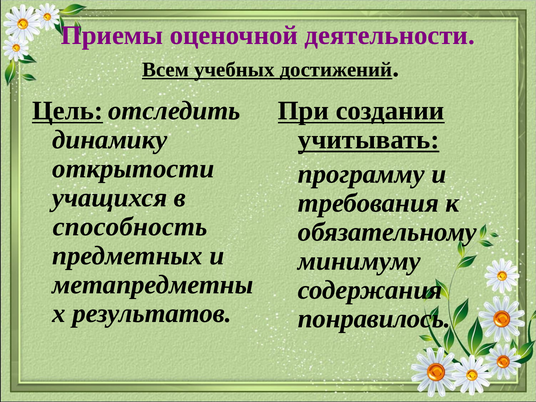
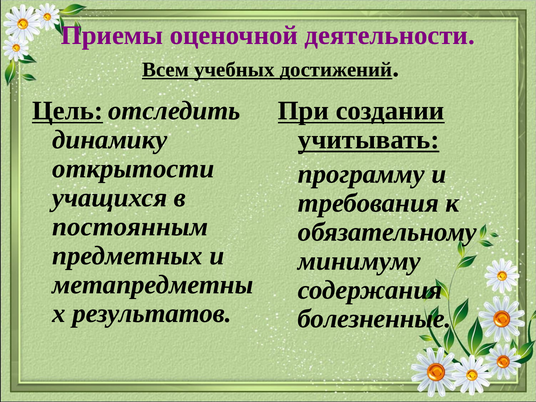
способность: способность -> постоянным (130, 227)
понравилось: понравилось -> болезненные (374, 319)
